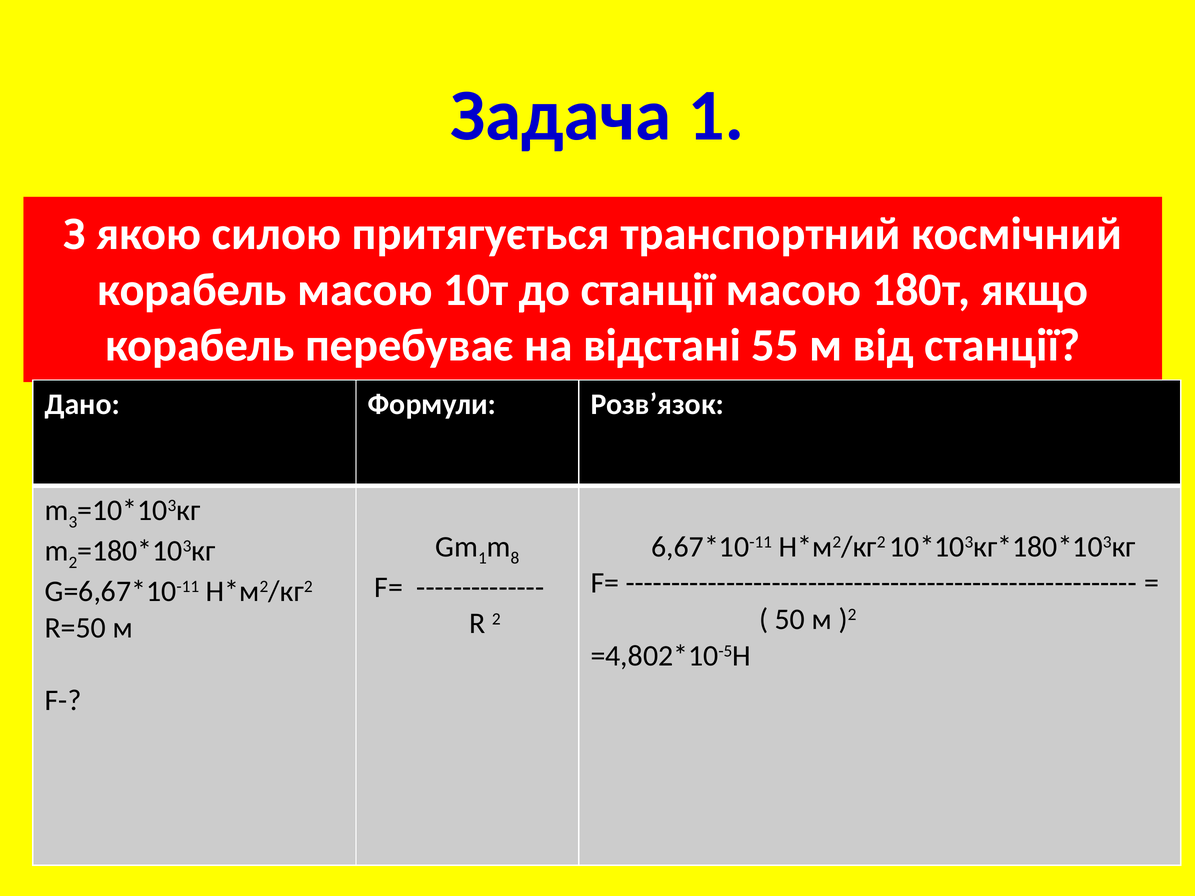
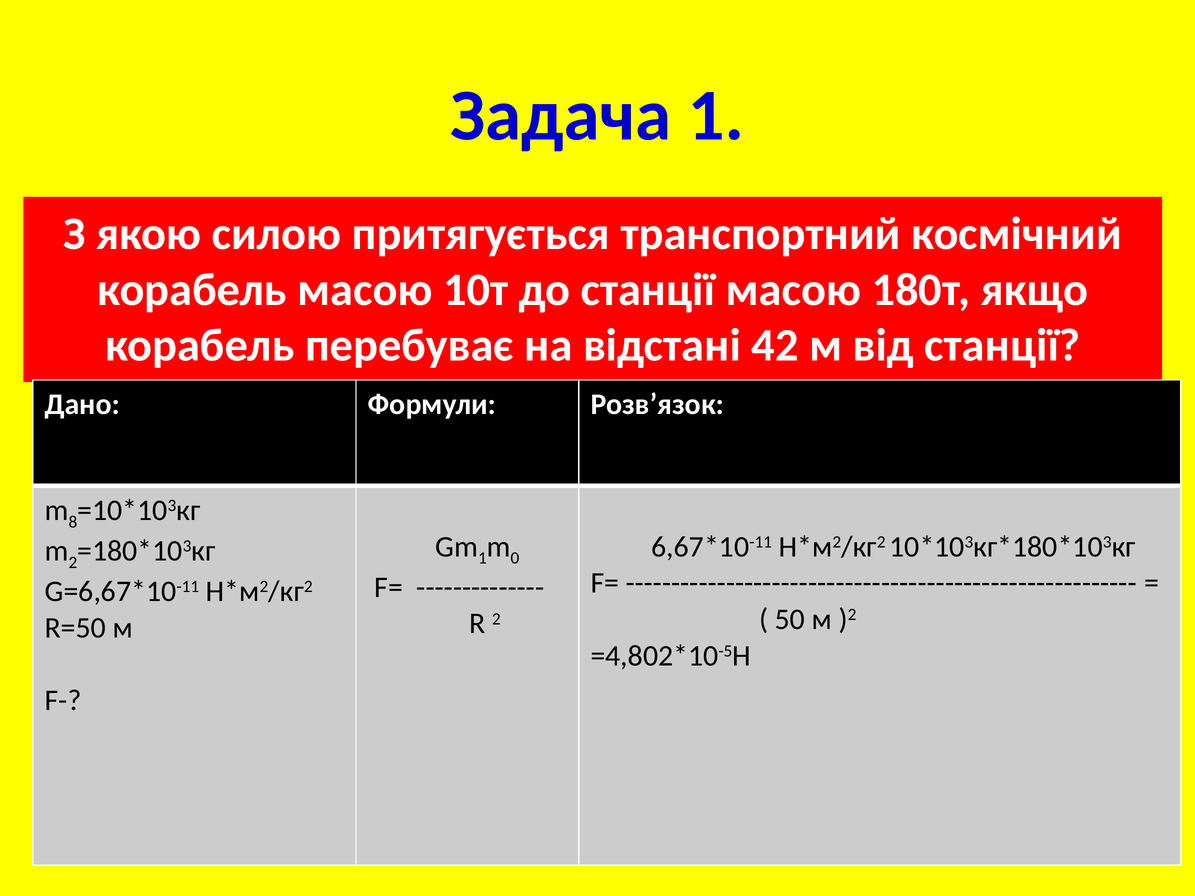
55: 55 -> 42 (775, 346)
3: 3 -> 8 (73, 522)
8: 8 -> 0 (515, 558)
